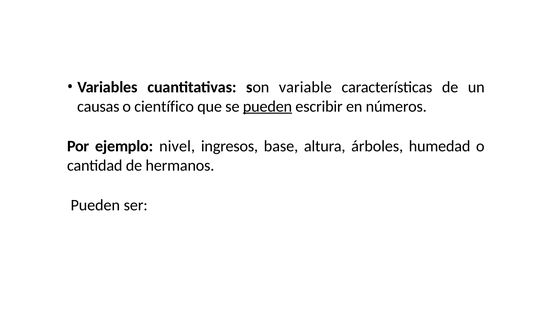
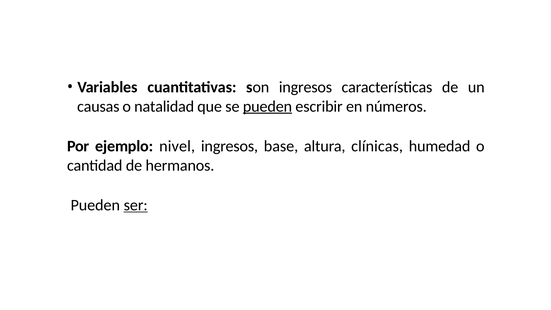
son variable: variable -> ingresos (305, 87)
científico: científico -> natalidad (164, 106)
árboles: árboles -> clínicas (377, 146)
ser underline: none -> present (136, 205)
